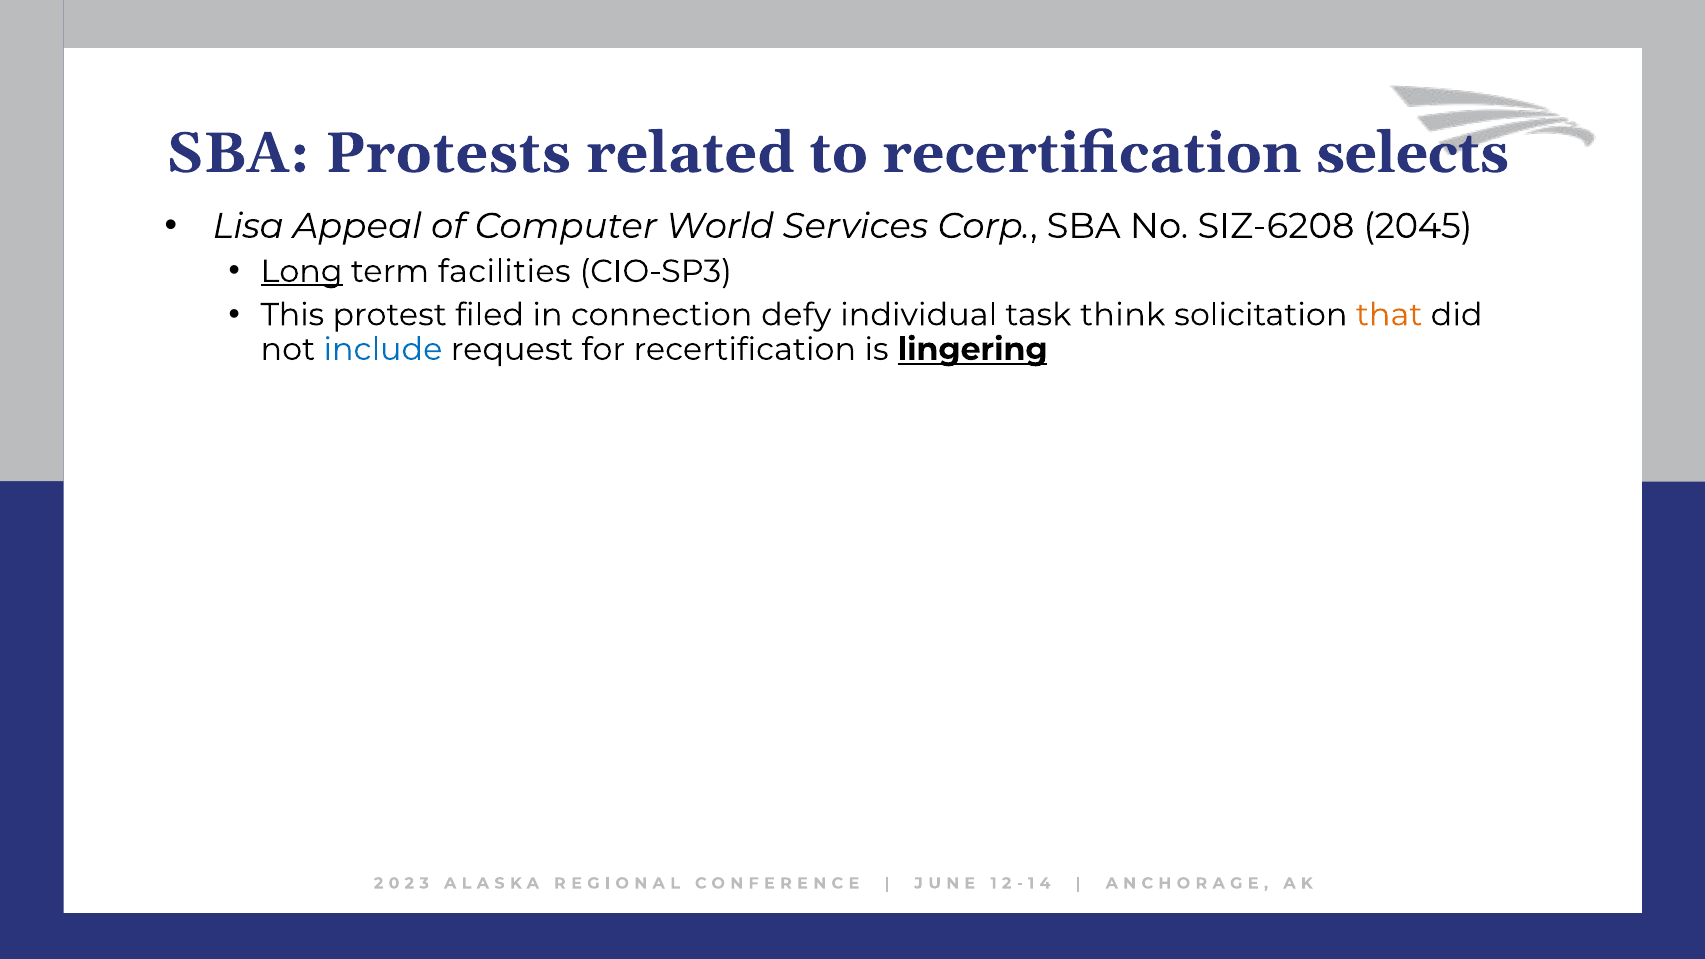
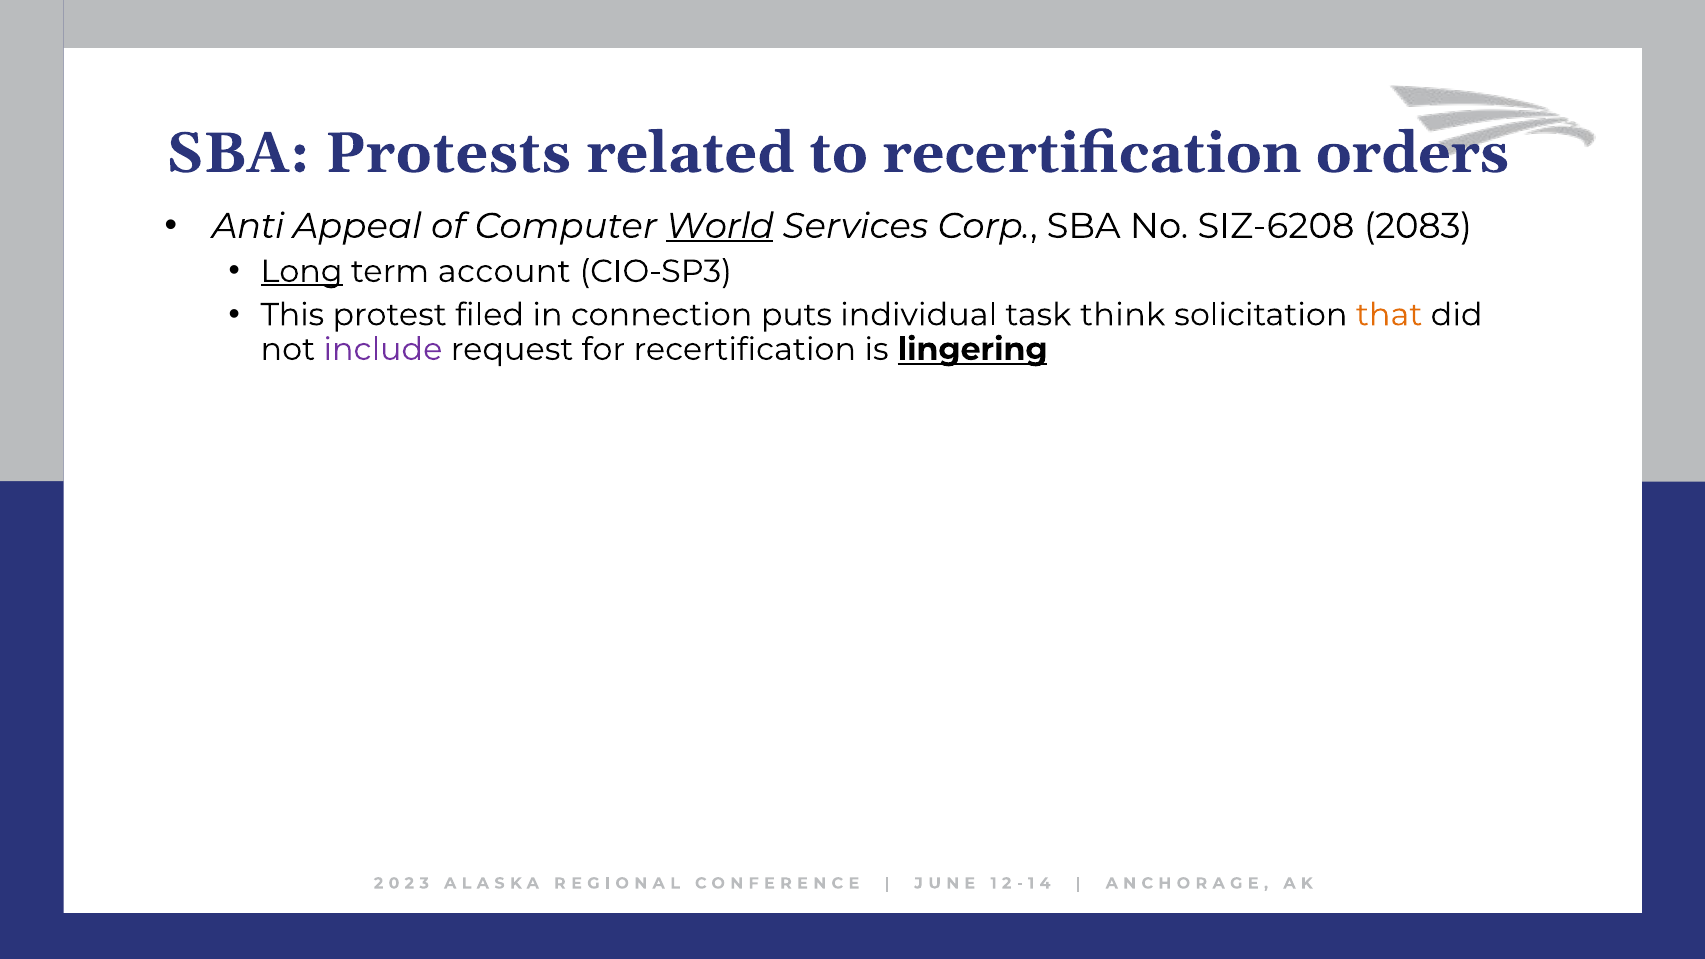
selects: selects -> orders (1412, 153)
Lisa: Lisa -> Anti (248, 226)
World underline: none -> present (720, 226)
2045: 2045 -> 2083 (1418, 226)
facilities: facilities -> account (504, 271)
defy: defy -> puts (796, 315)
include colour: blue -> purple (383, 349)
